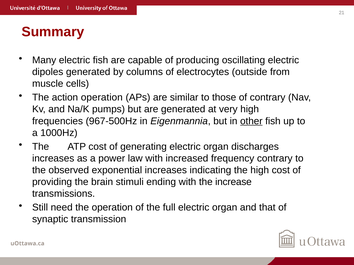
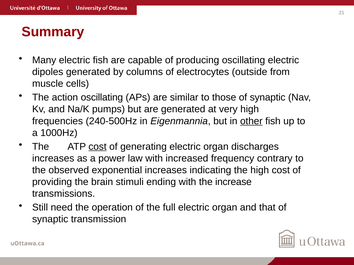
action operation: operation -> oscillating (102, 98)
those of contrary: contrary -> synaptic (268, 98)
967-500Hz: 967-500Hz -> 240-500Hz (111, 121)
cost underline: none -> present (98, 147)
